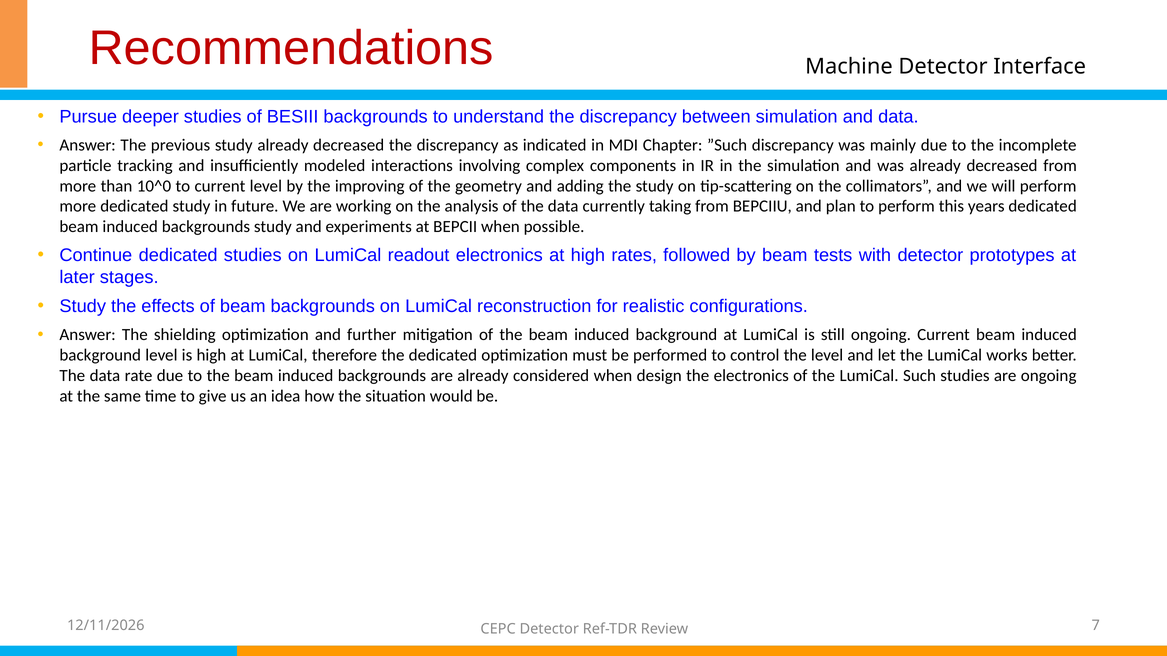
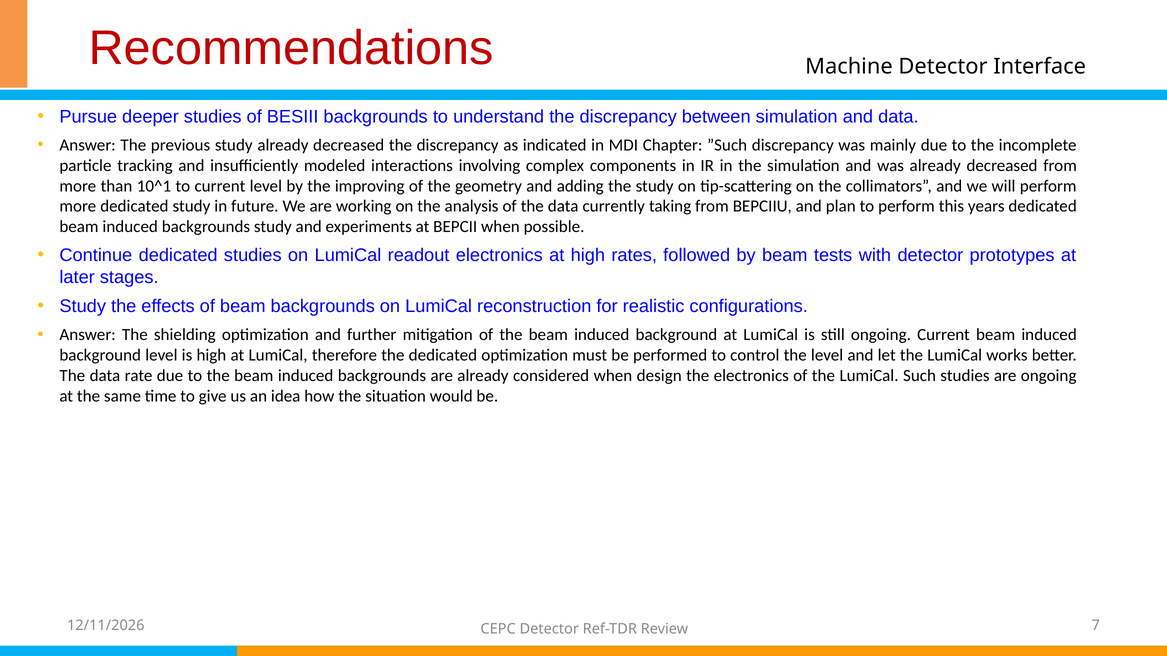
10^0: 10^0 -> 10^1 (154, 186)
